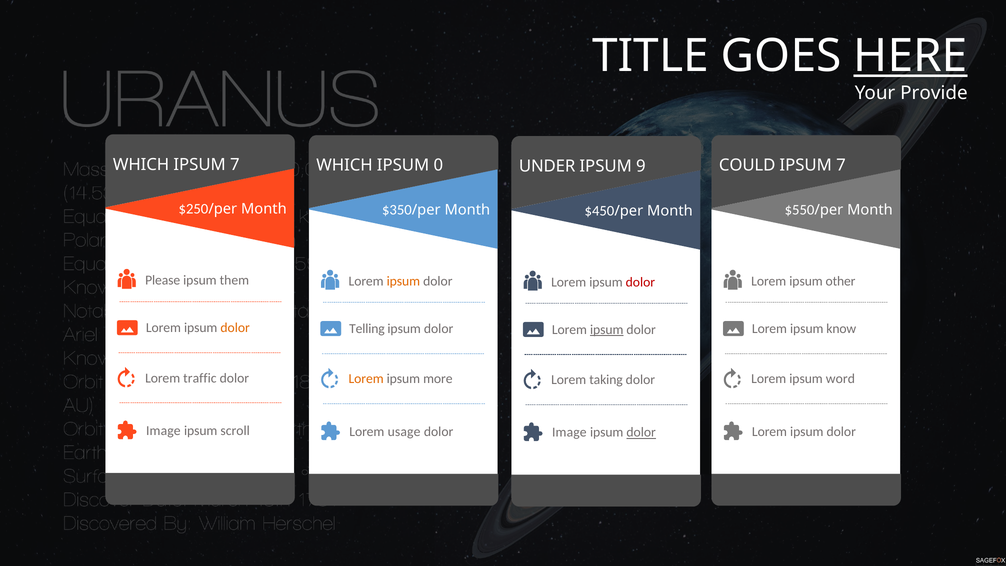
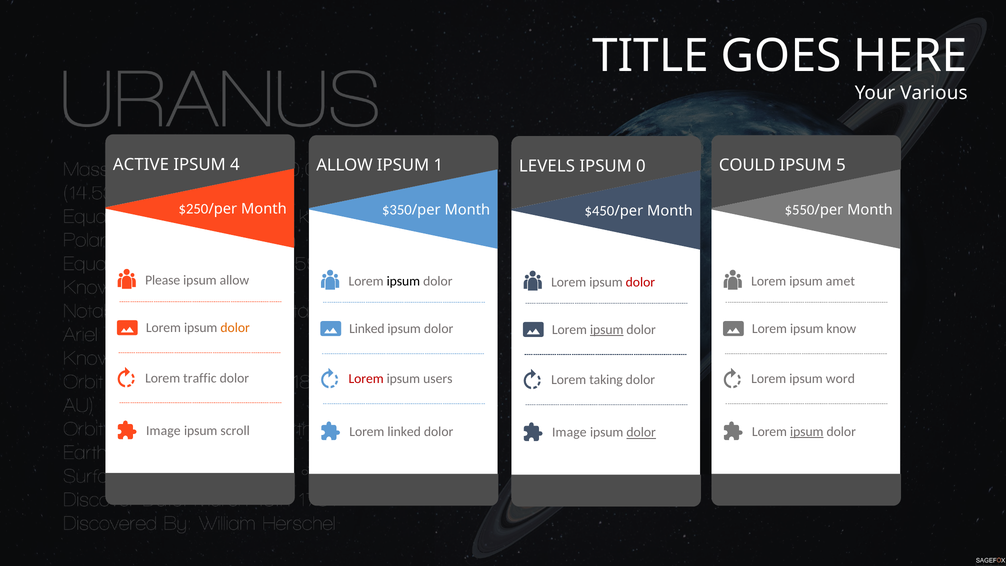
HERE underline: present -> none (911, 56)
Provide: Provide -> Various (934, 93)
WHICH: WHICH -> ACTIVE (141, 165)
7: 7 -> 4 (235, 165)
WHICH: WHICH -> ALLOW (345, 165)
0: 0 -> 1 (438, 165)
7: 7 -> 5 (841, 165)
UNDER: UNDER -> LEVELS (547, 166)
9: 9 -> 0 (641, 166)
ipsum them: them -> allow (234, 280)
ipsum colour: orange -> black (403, 281)
other: other -> amet (840, 281)
Telling: Telling -> Linked (367, 329)
Lorem colour: orange -> red (366, 379)
more: more -> users (438, 379)
Lorem usage: usage -> linked (404, 432)
ipsum underline: none -> present (807, 432)
